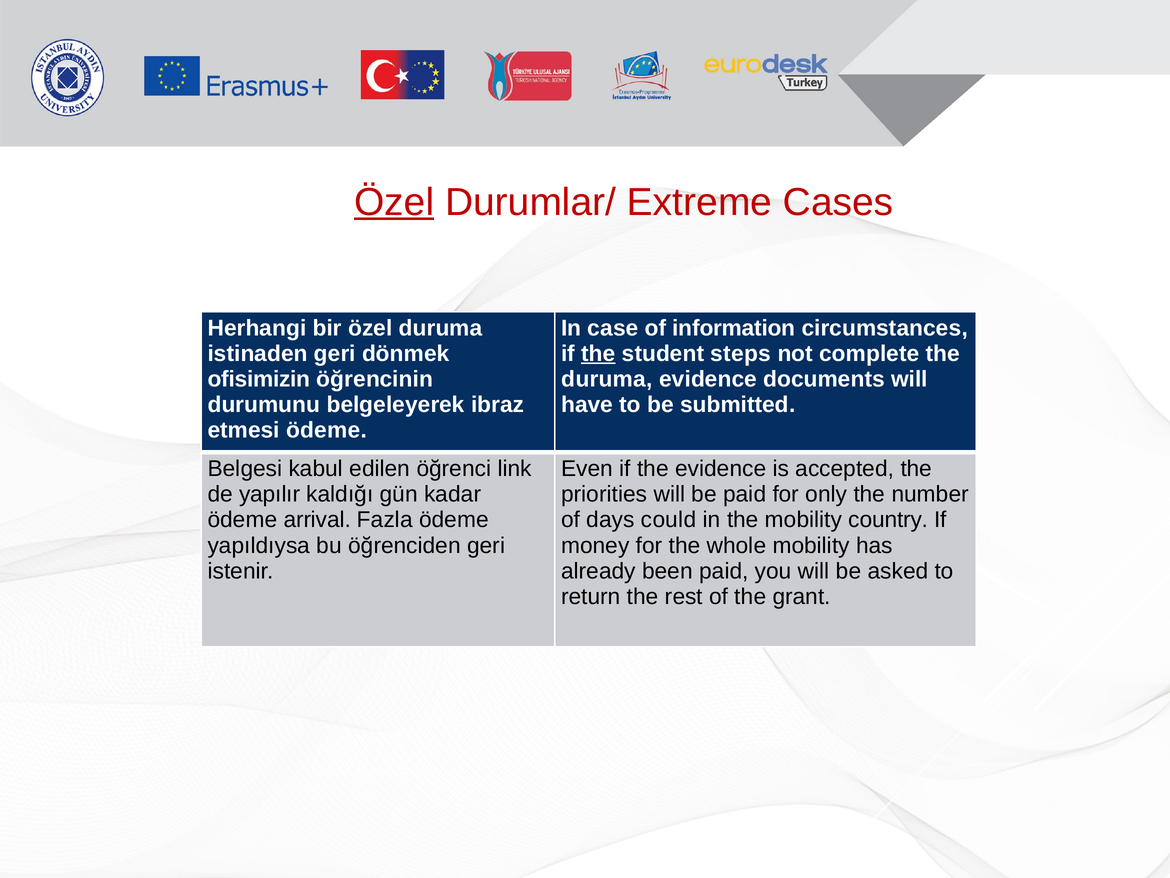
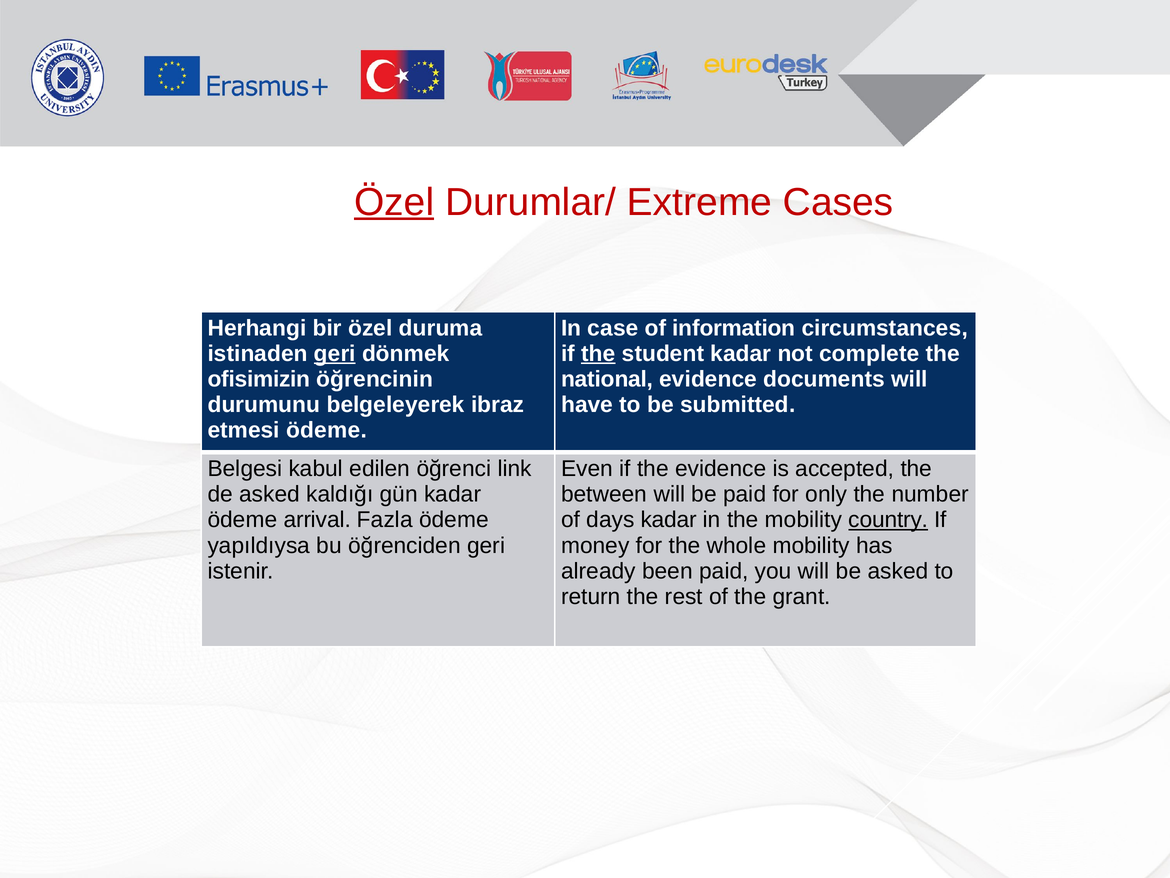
geri underline: none -> present (335, 353)
student steps: steps -> kadar (741, 353)
duruma: duruma -> national (607, 379)
de yapılır: yapılır -> asked (270, 494)
priorities: priorities -> between (604, 494)
days could: could -> kadar (669, 520)
country underline: none -> present (888, 520)
